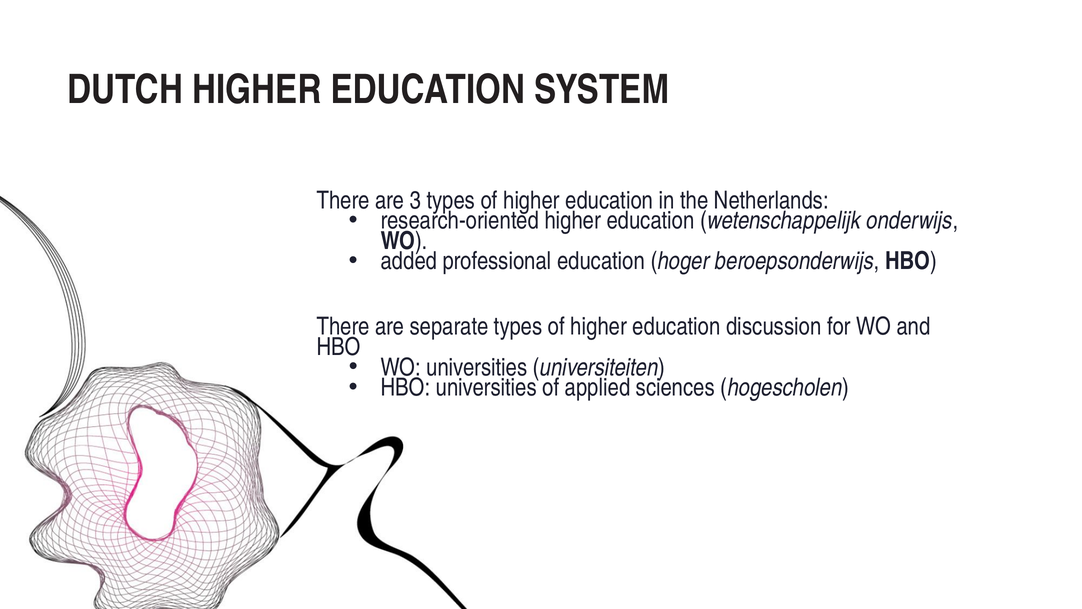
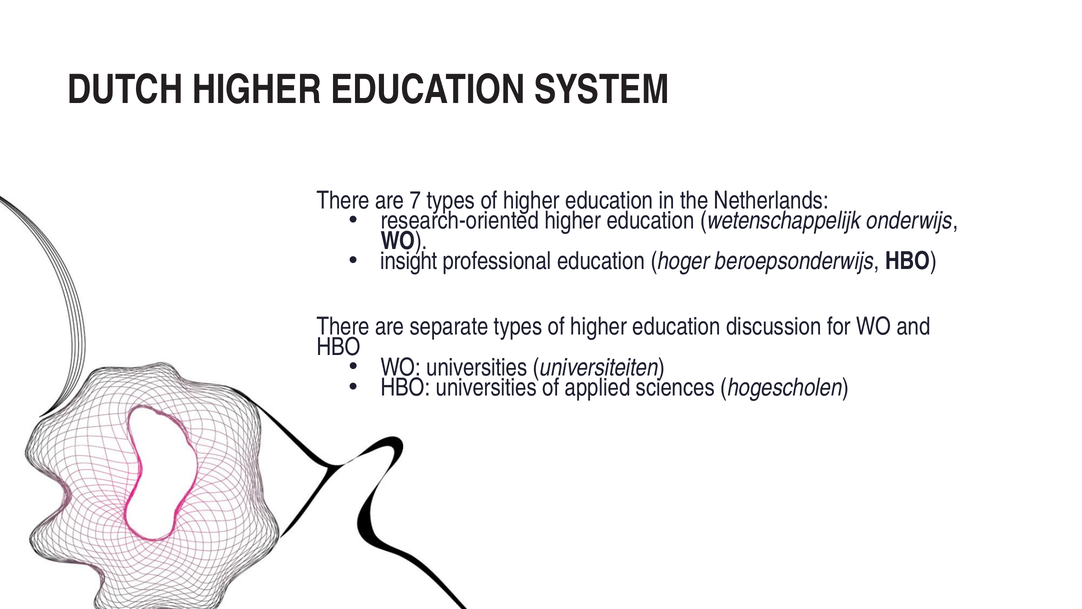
3: 3 -> 7 (415, 200)
added: added -> insight (409, 261)
